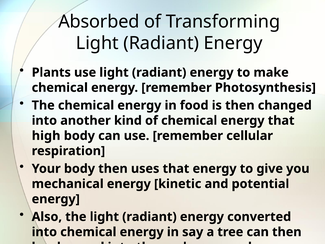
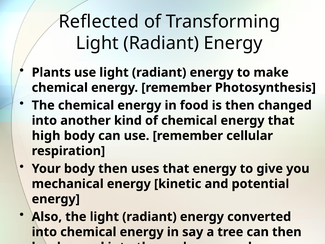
Absorbed: Absorbed -> Reflected (99, 22)
